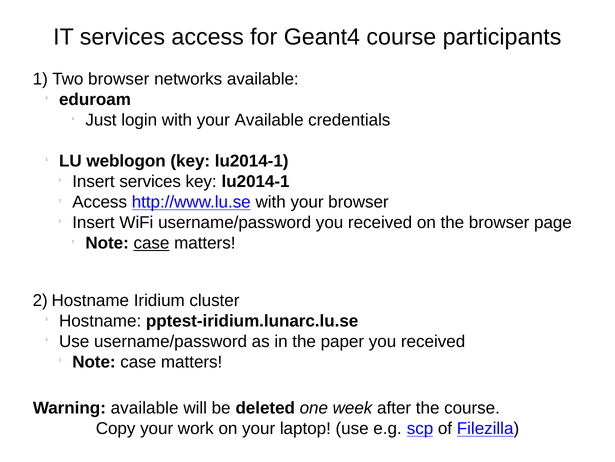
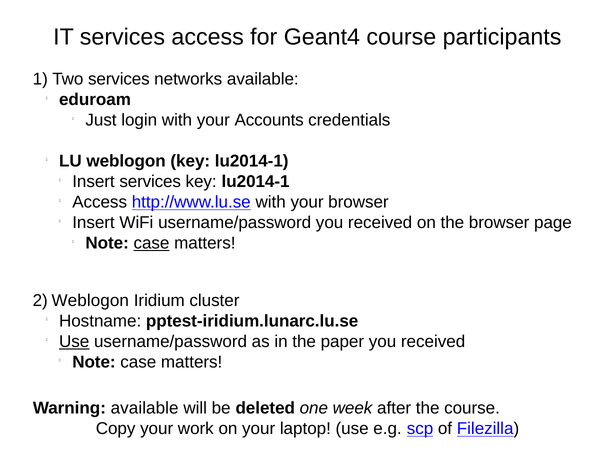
Two browser: browser -> services (119, 79)
your Available: Available -> Accounts (269, 120)
2 Hostname: Hostname -> Weblogon (90, 300)
Use underline: none -> present (74, 341)
